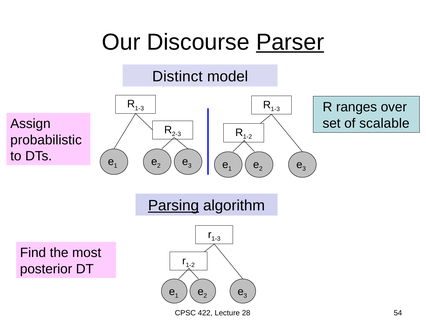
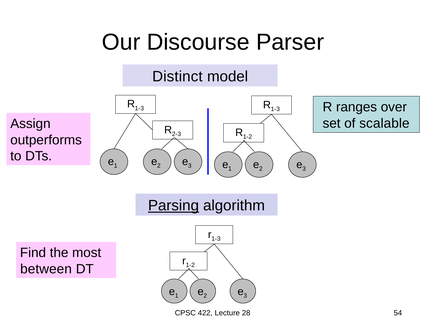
Parser underline: present -> none (290, 42)
probabilistic: probabilistic -> outperforms (46, 140)
posterior: posterior -> between (46, 269)
